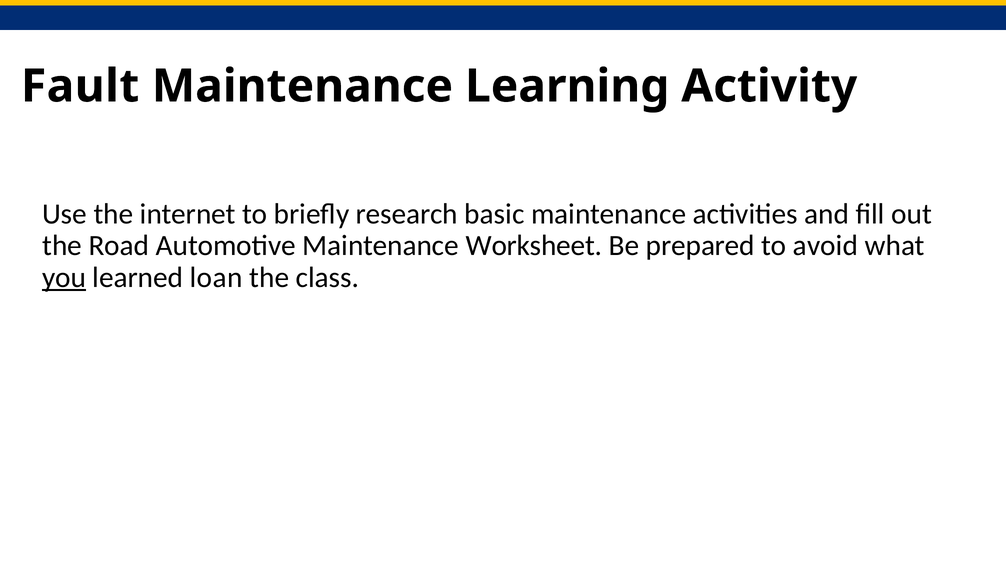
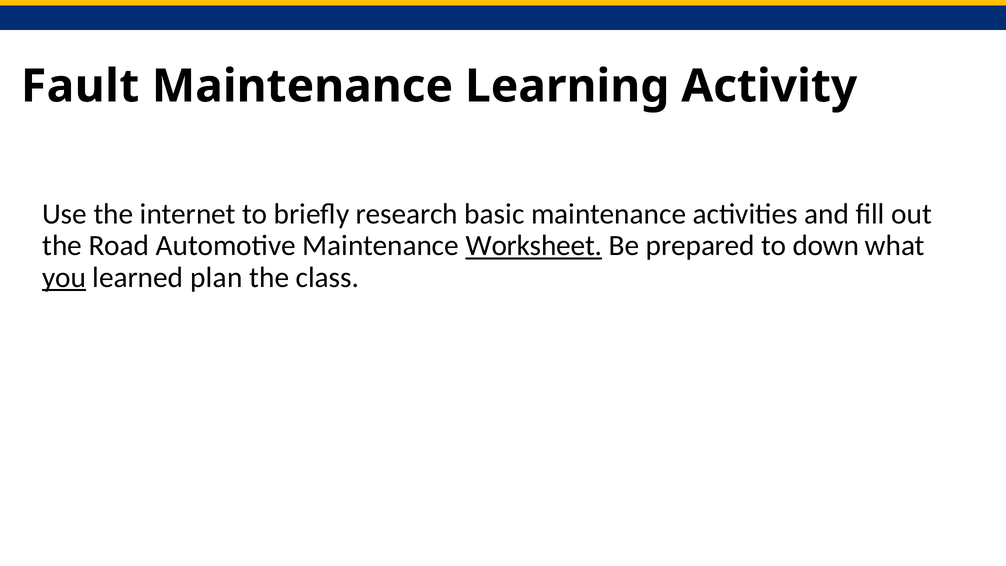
Worksheet underline: none -> present (534, 246)
avoid: avoid -> down (826, 246)
loan: loan -> plan (216, 277)
